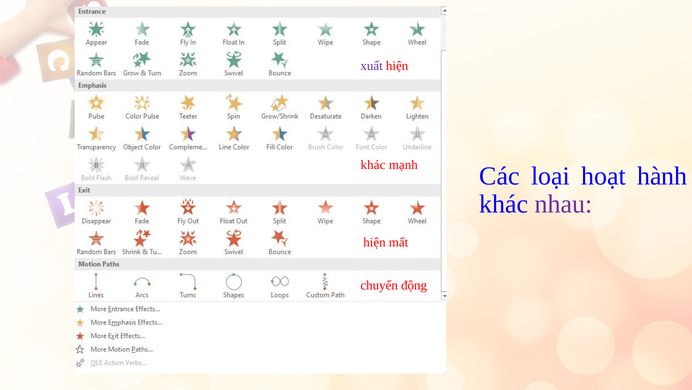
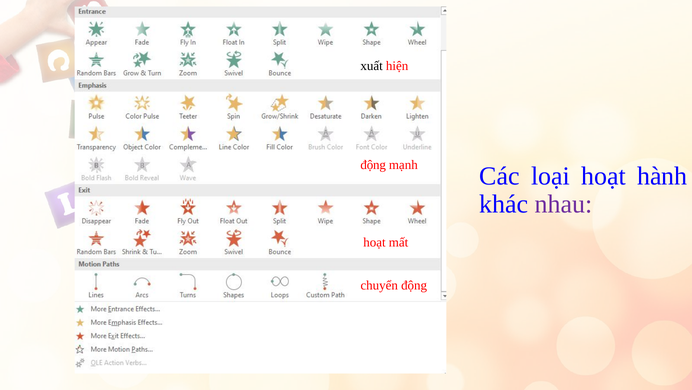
xuất colour: purple -> black (372, 66)
khác: khác -> động (373, 165)
hiện: hiện -> hoạt (374, 242)
